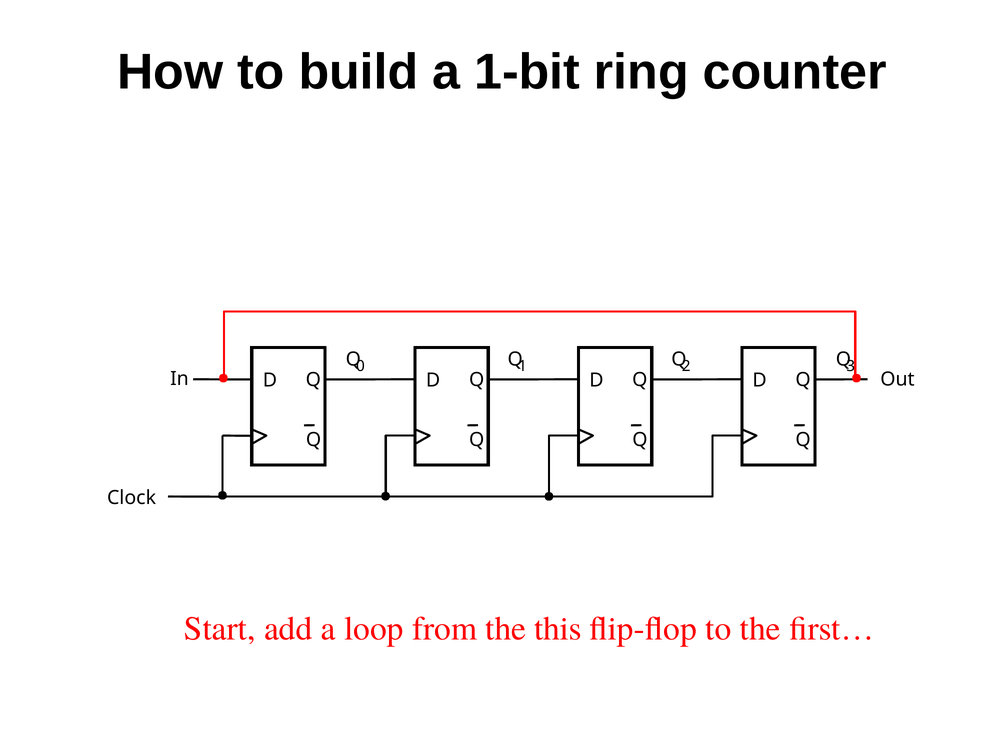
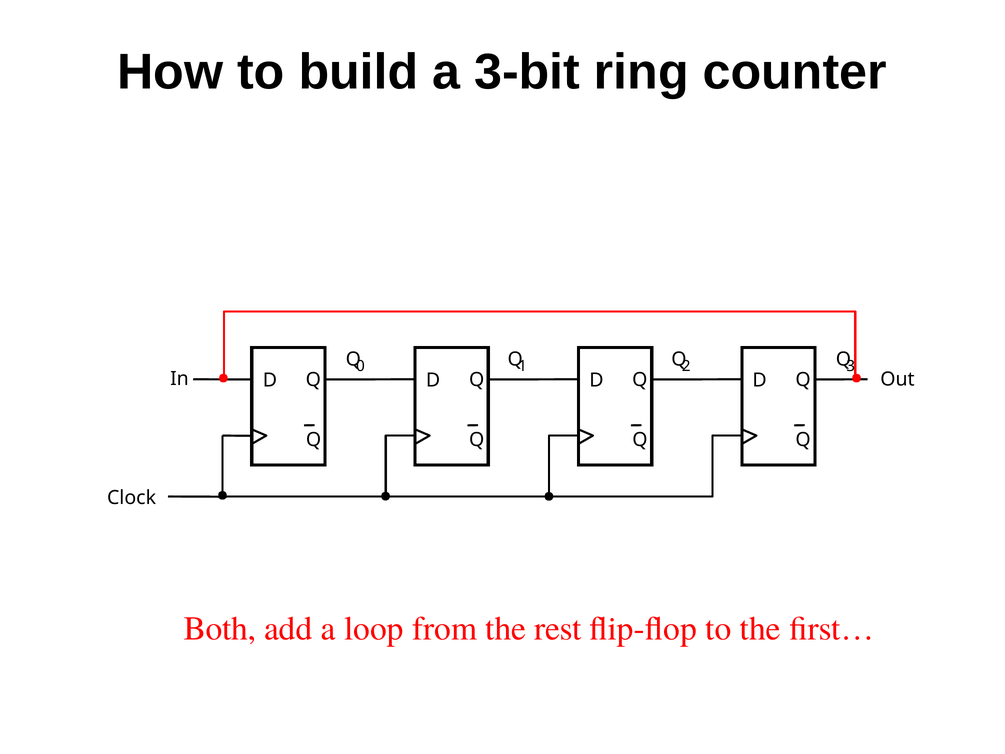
1-bit: 1-bit -> 3-bit (527, 72)
Start: Start -> Both (220, 629)
this: this -> rest (558, 629)
